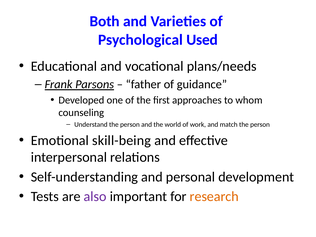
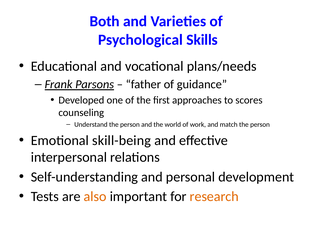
Used: Used -> Skills (202, 40)
whom: whom -> scores (249, 100)
also colour: purple -> orange (95, 197)
